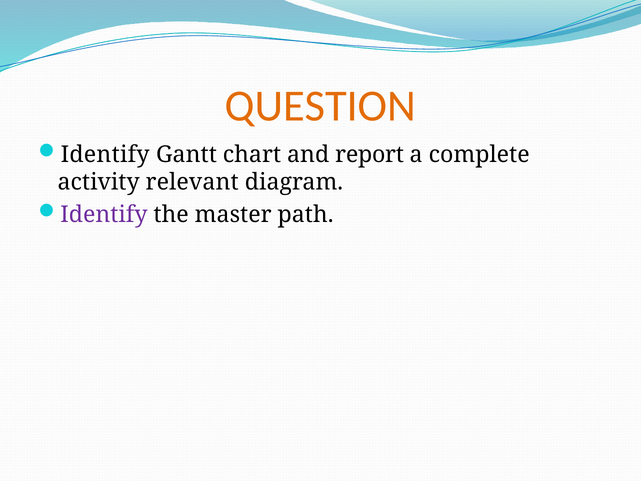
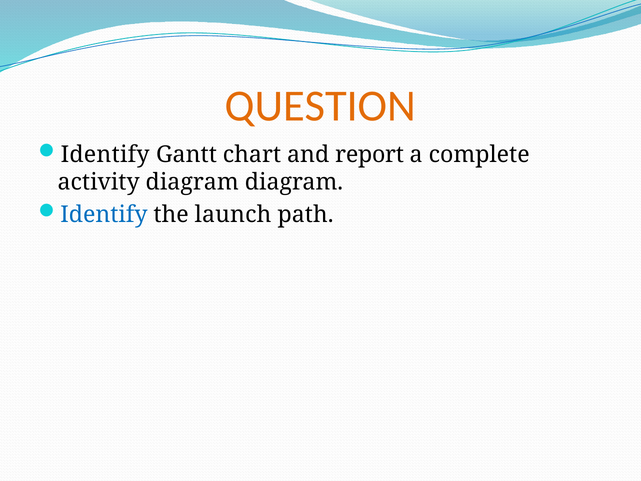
activity relevant: relevant -> diagram (192, 182)
Identify colour: purple -> blue (104, 214)
master: master -> launch (233, 214)
